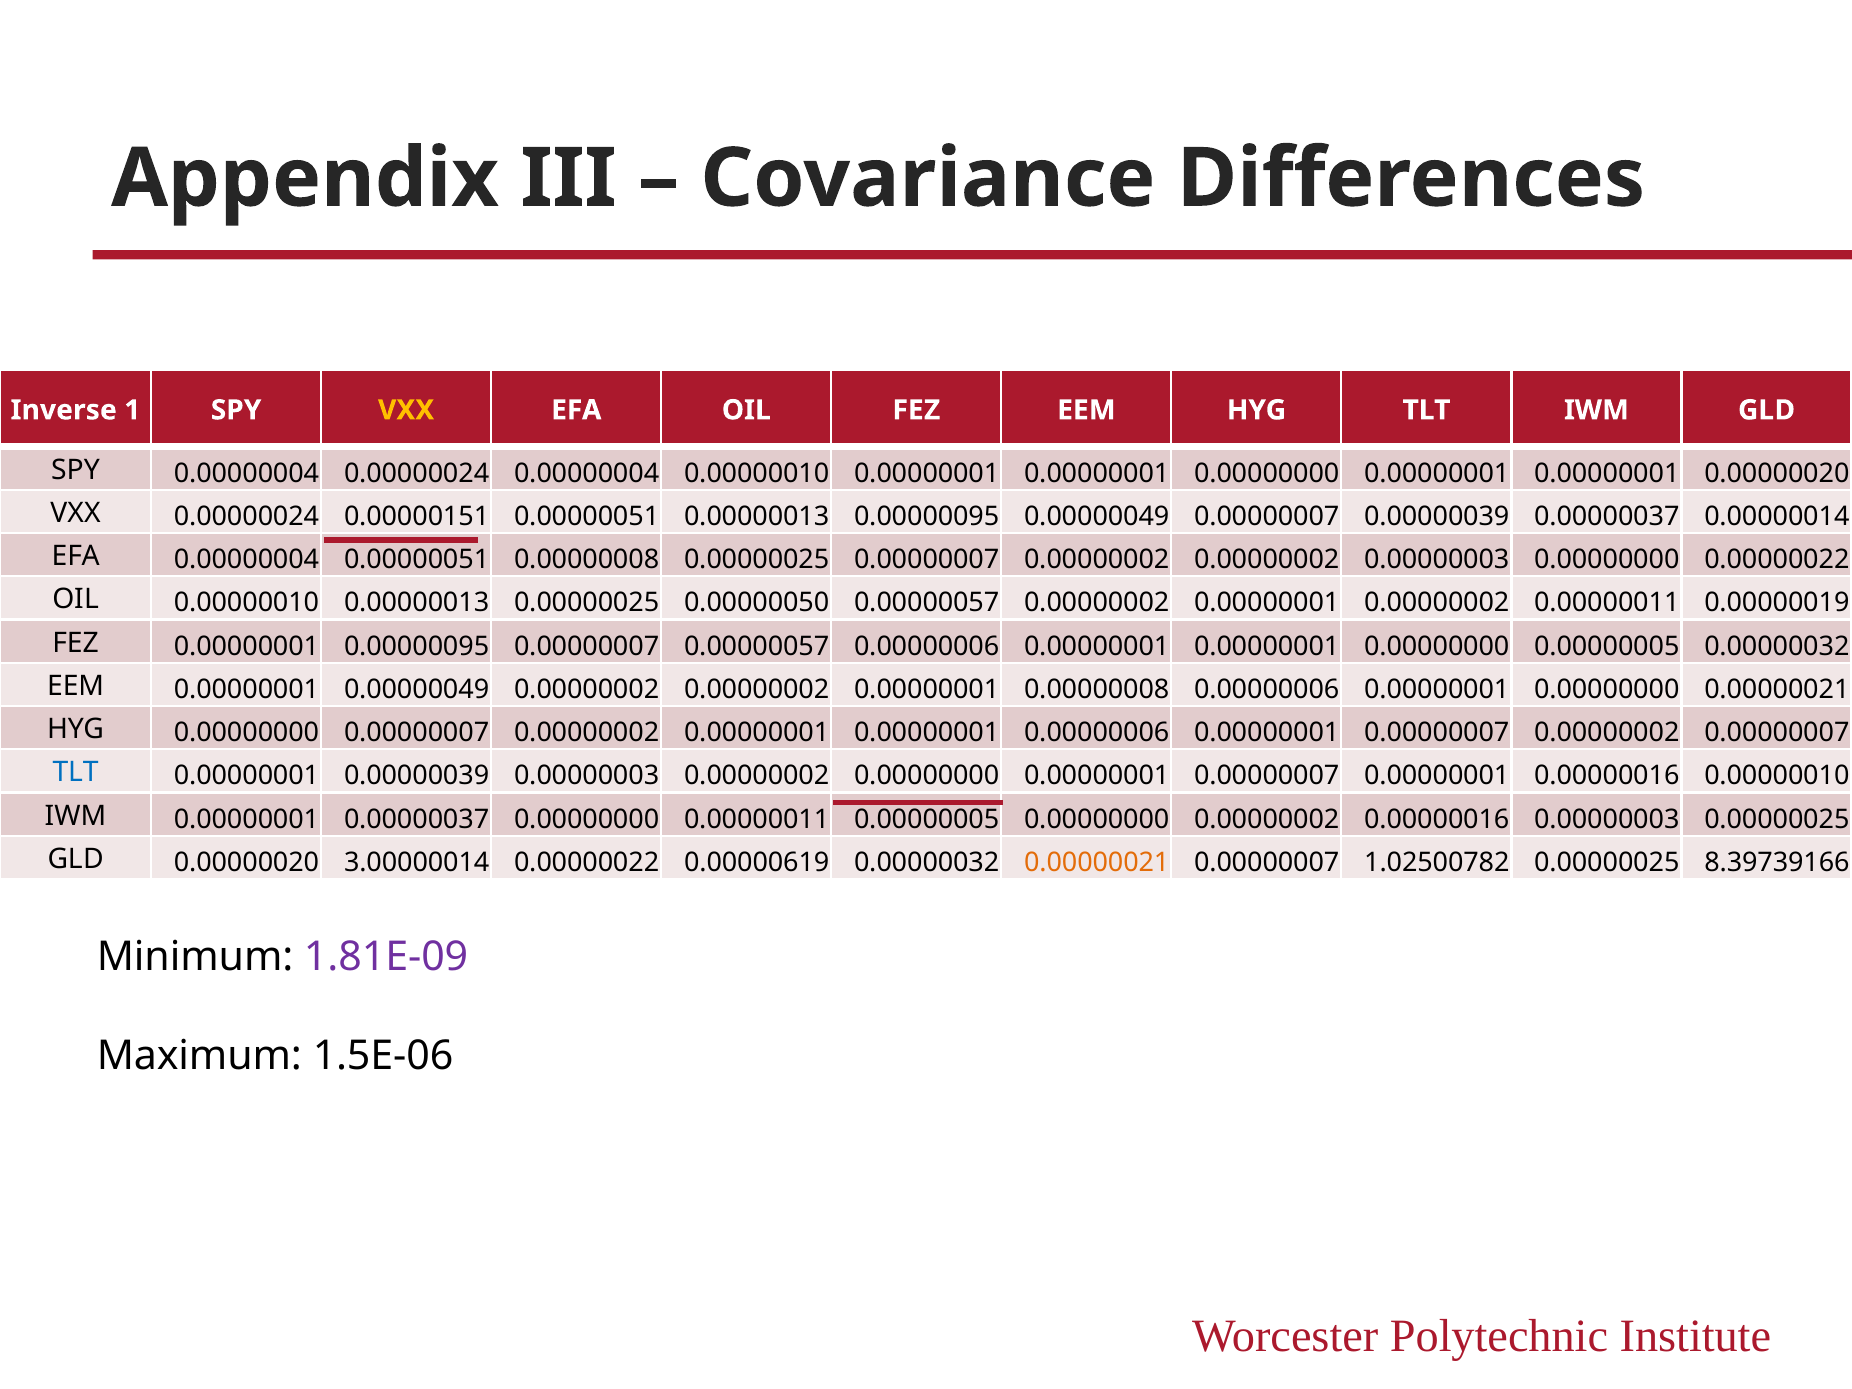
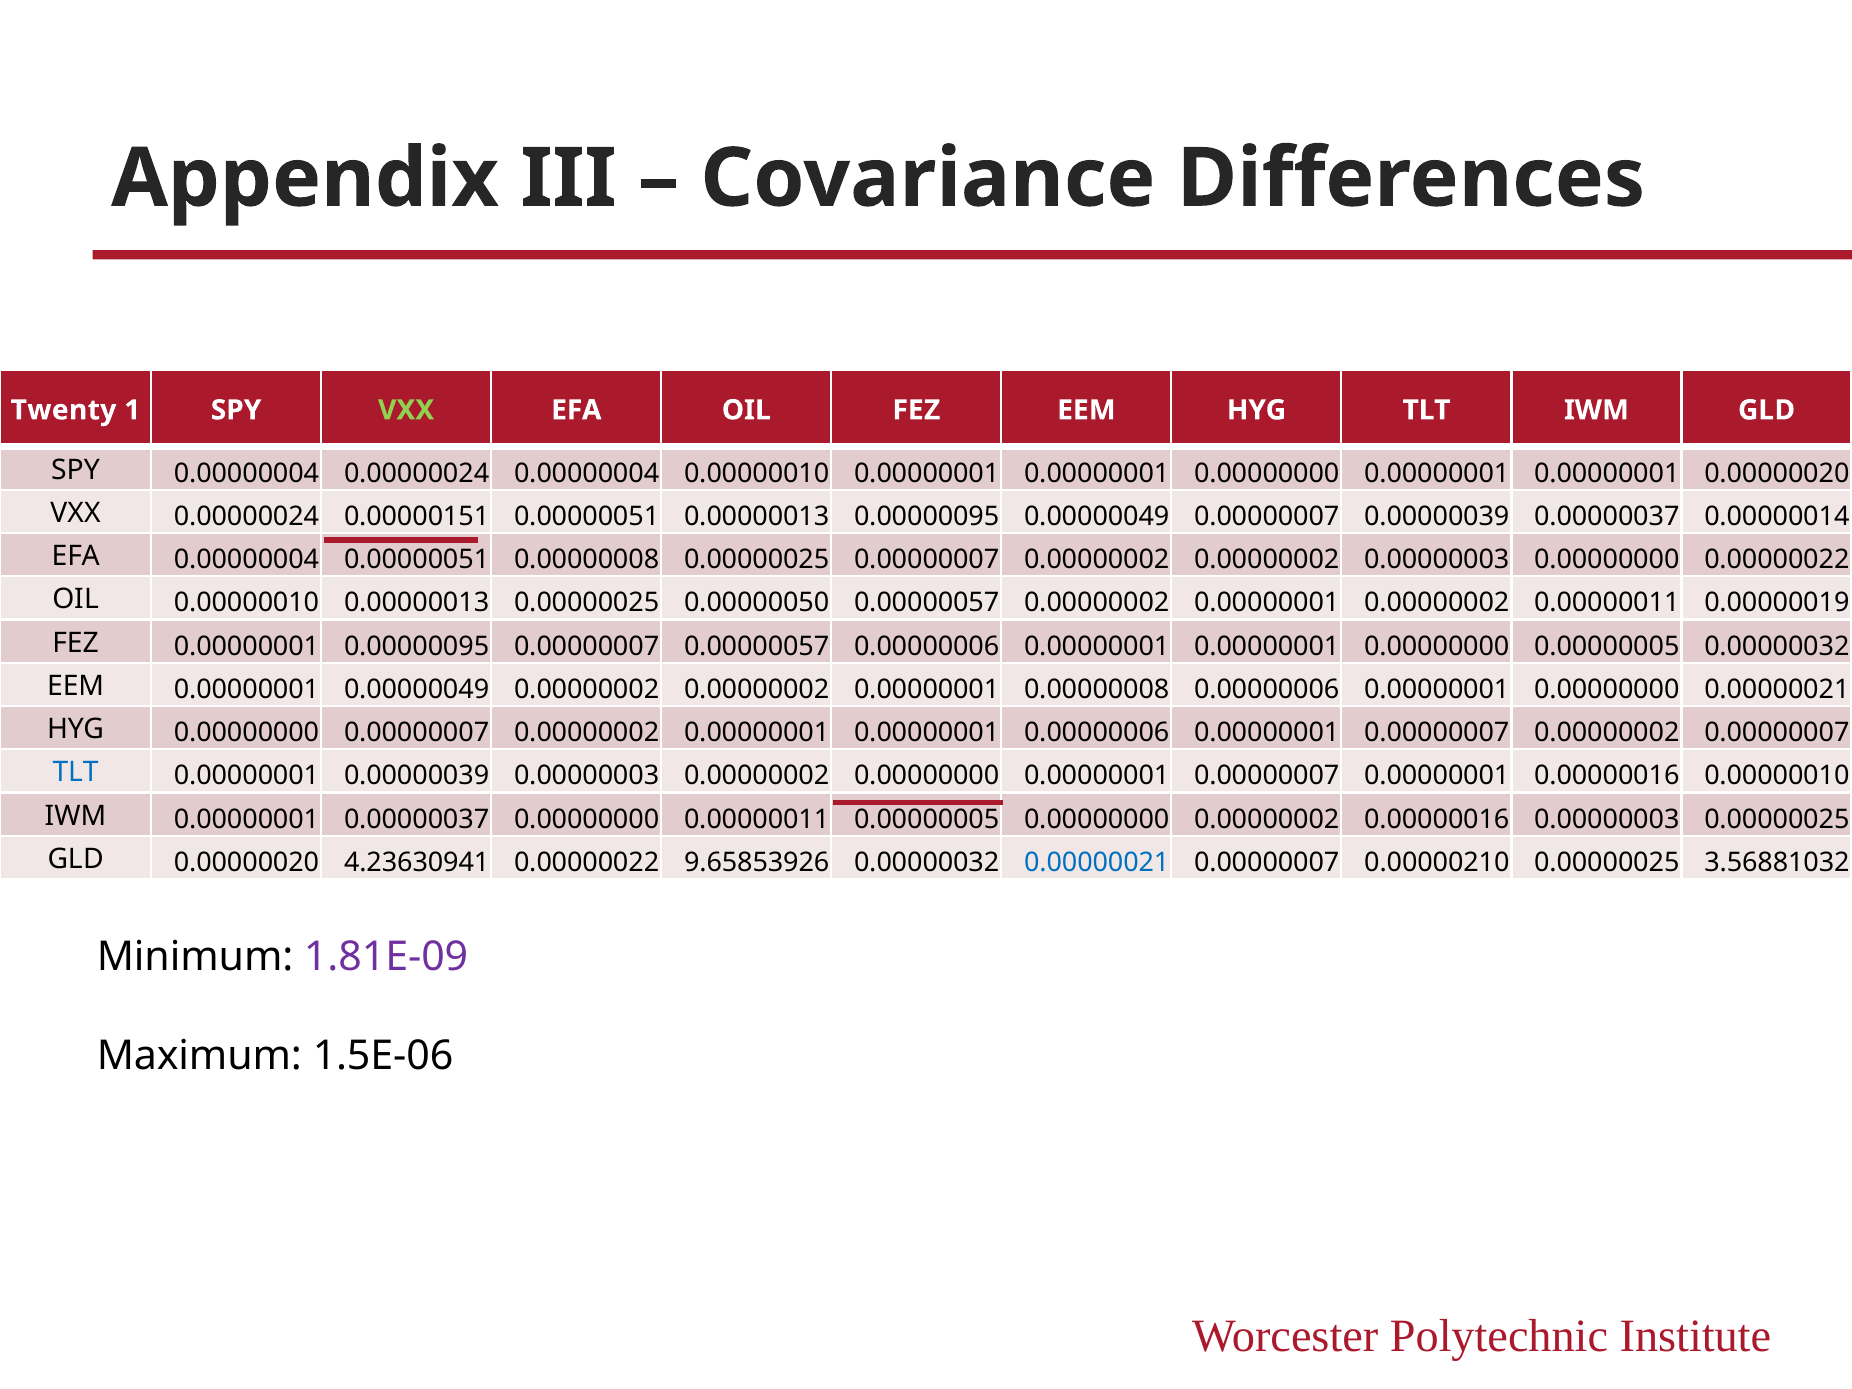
Inverse: Inverse -> Twenty (64, 410)
VXX colour: yellow -> light green (406, 410)
3.00000014: 3.00000014 -> 4.23630941 (417, 862)
0.00000619: 0.00000619 -> 9.65853926 (757, 862)
0.00000021 colour: orange -> blue (1097, 862)
1.02500782: 1.02500782 -> 0.00000210 (1437, 862)
8.39739166: 8.39739166 -> 3.56881032 (1777, 862)
